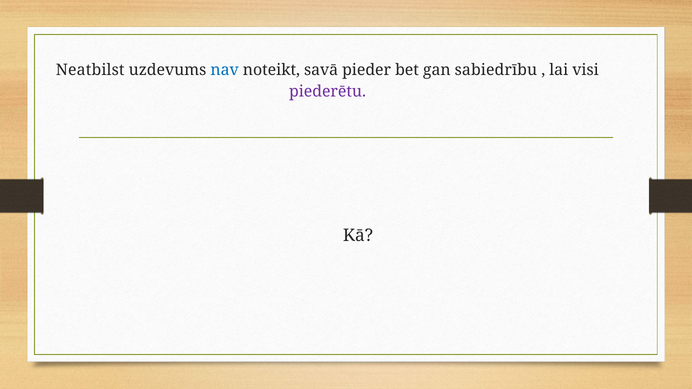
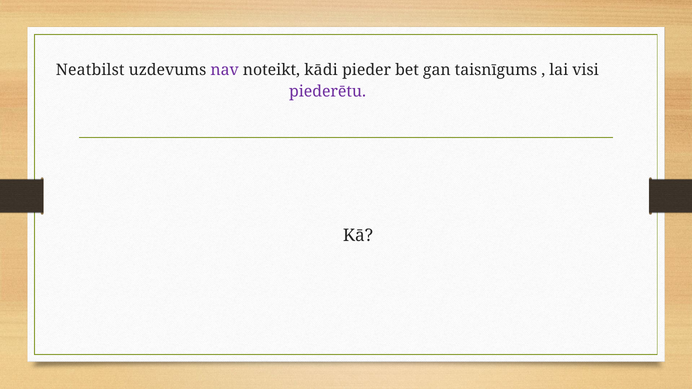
nav colour: blue -> purple (225, 70)
savā: savā -> kādi (321, 70)
sabiedrību: sabiedrību -> taisnīgums (496, 70)
